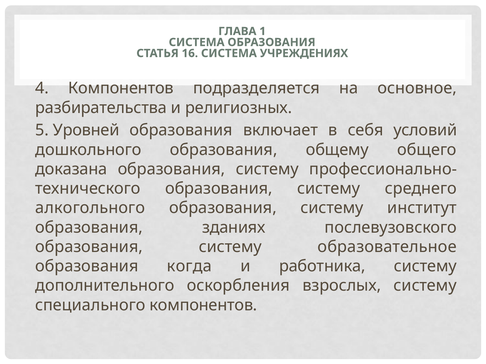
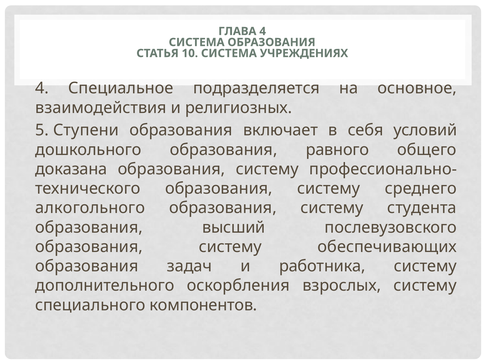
ГЛАВА 1: 1 -> 4 (263, 31)
16: 16 -> 10 (190, 53)
4 Компонентов: Компонентов -> Специальное (121, 88)
разбирательства: разбирательства -> взаимодействия (101, 108)
Уровней: Уровней -> Ступени (86, 130)
общему: общему -> равного (337, 150)
институт: институт -> студента (422, 208)
зданиях: зданиях -> высший (234, 228)
образовательное: образовательное -> обеспечивающих (387, 247)
когда: когда -> задач (189, 267)
